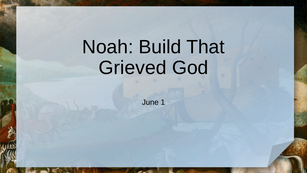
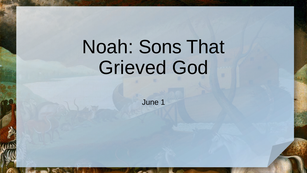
Build: Build -> Sons (160, 47)
